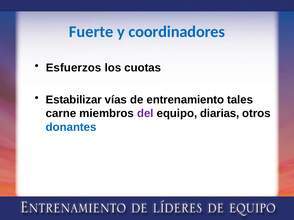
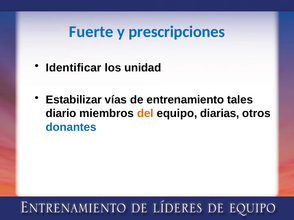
coordinadores: coordinadores -> prescripciones (177, 32)
Esfuerzos: Esfuerzos -> Identificar (74, 68)
cuotas: cuotas -> unidad (143, 68)
carne: carne -> diario (61, 114)
del colour: purple -> orange (145, 114)
